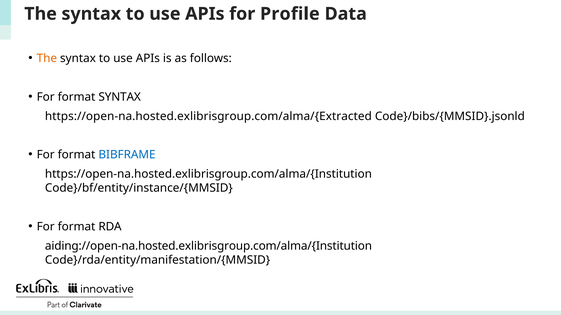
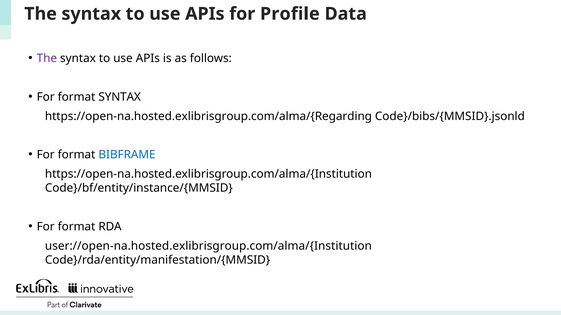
The colour: orange -> purple (47, 58)
https://open-na.hosted.exlibrisgroup.com/alma/{Extracted: https://open-na.hosted.exlibrisgroup.com/alma/{Extracted -> https://open-na.hosted.exlibrisgroup.com/alma/{Regarding (208, 116)
aiding://open-na.hosted.exlibrisgroup.com/alma/{Institution: aiding://open-na.hosted.exlibrisgroup.com/alma/{Institution -> user://open-na.hosted.exlibrisgroup.com/alma/{Institution (208, 246)
